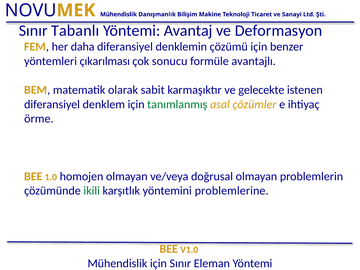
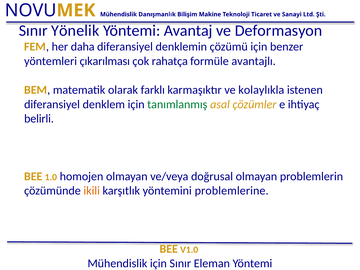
Tabanlı: Tabanlı -> Yönelik (75, 31)
sonucu: sonucu -> rahatça (170, 61)
sabit: sabit -> farklı (153, 90)
gelecekte: gelecekte -> kolaylıkla (261, 90)
örme: örme -> belirli (39, 119)
ikili colour: green -> orange (92, 191)
